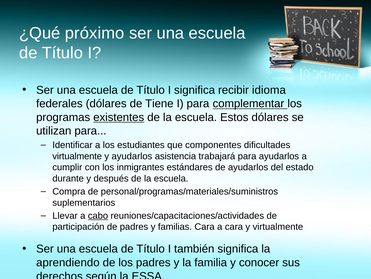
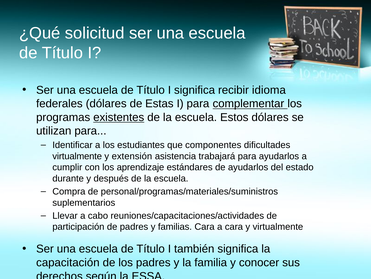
próximo: próximo -> solicitud (95, 33)
Tiene: Tiene -> Estas (159, 103)
y ayudarlos: ayudarlos -> extensión (132, 156)
inmigrantes: inmigrantes -> aprendizaje (140, 167)
cabo underline: present -> none (98, 215)
aprendiendo: aprendiendo -> capacitación (68, 262)
